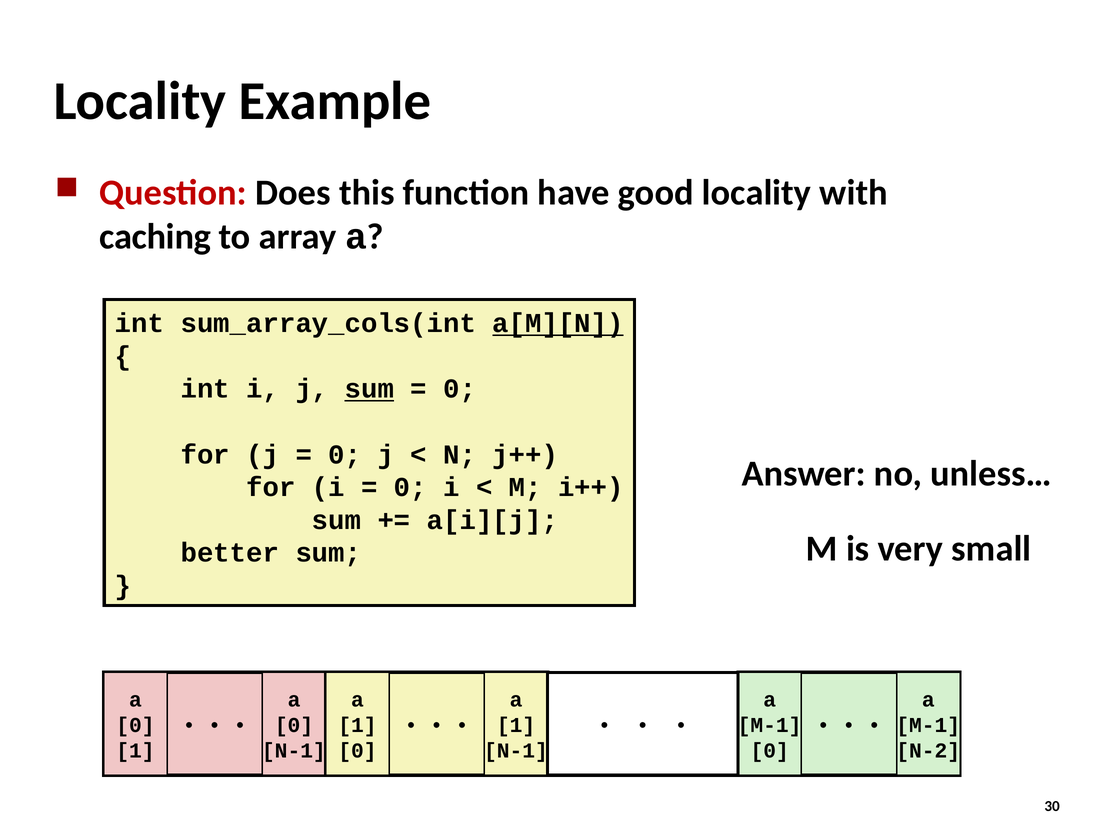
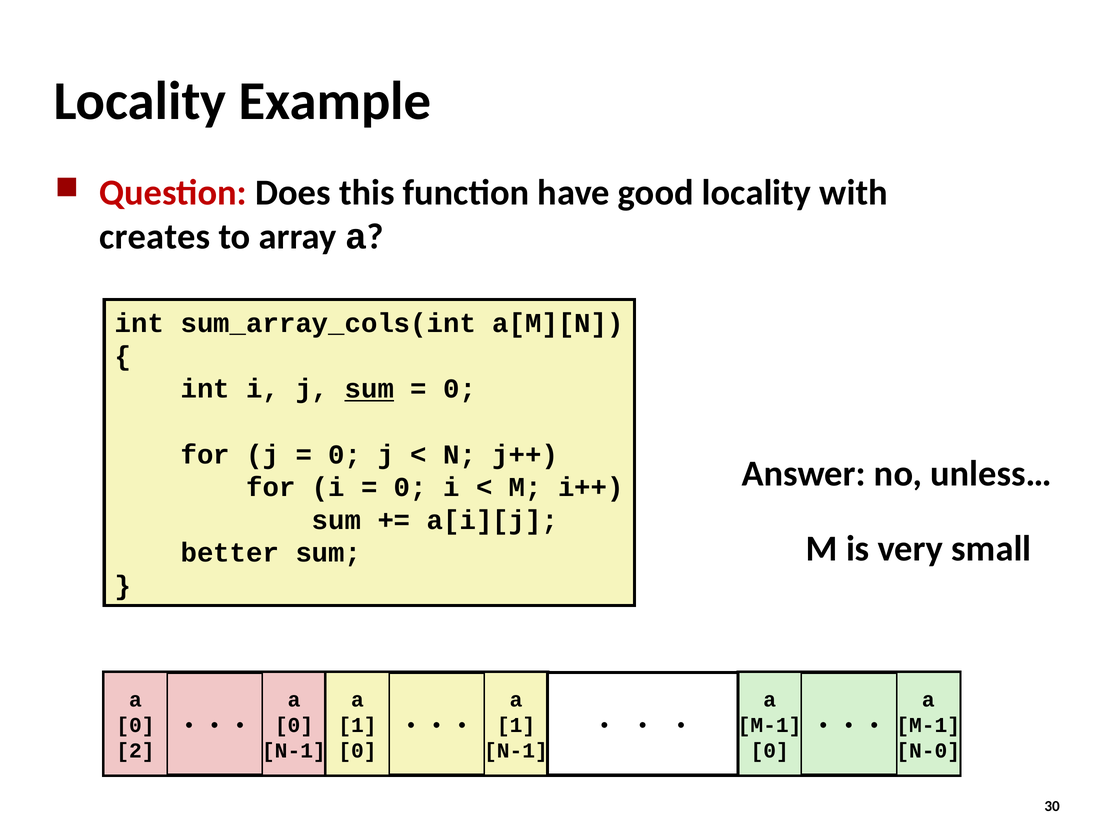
caching: caching -> creates (155, 237)
a[M][N underline: present -> none (558, 324)
1: 1 -> 2 (135, 751)
N-2: N-2 -> N-0 (928, 751)
